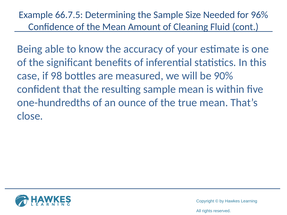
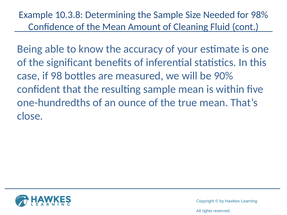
66.7.5: 66.7.5 -> 10.3.8 (69, 15)
96%: 96% -> 98% (259, 15)
